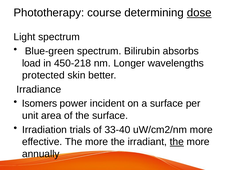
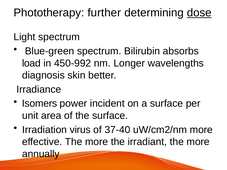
course: course -> further (104, 13)
450-218: 450-218 -> 450-992 (73, 63)
protected: protected -> diagnosis (43, 75)
trials: trials -> virus (80, 130)
33-40: 33-40 -> 37-40 (117, 130)
the underline: present -> none (177, 142)
